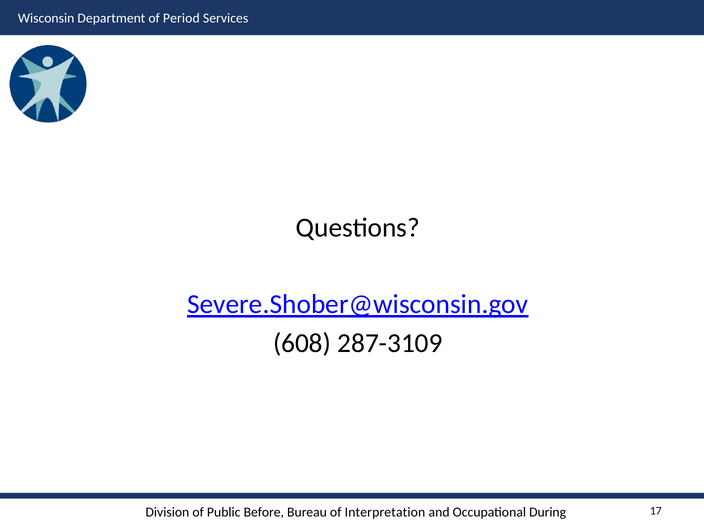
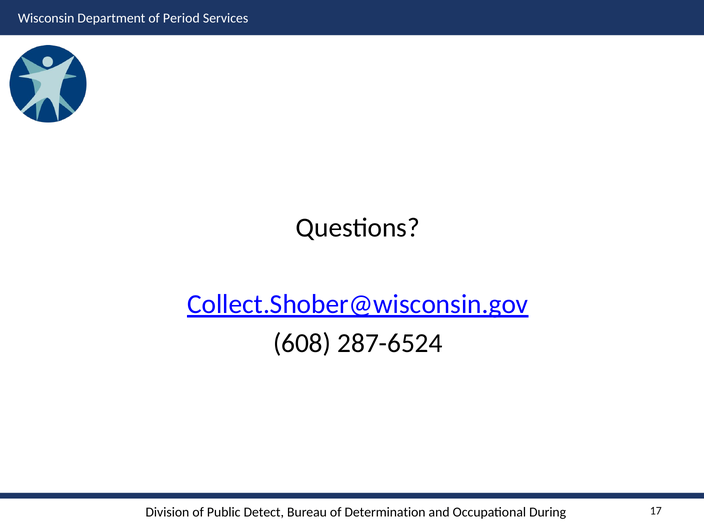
Severe.Shober@wisconsin.gov: Severe.Shober@wisconsin.gov -> Collect.Shober@wisconsin.gov (358, 304)
287-3109: 287-3109 -> 287-6524 (390, 343)
Before: Before -> Detect (264, 512)
Interpretation: Interpretation -> Determination (385, 512)
